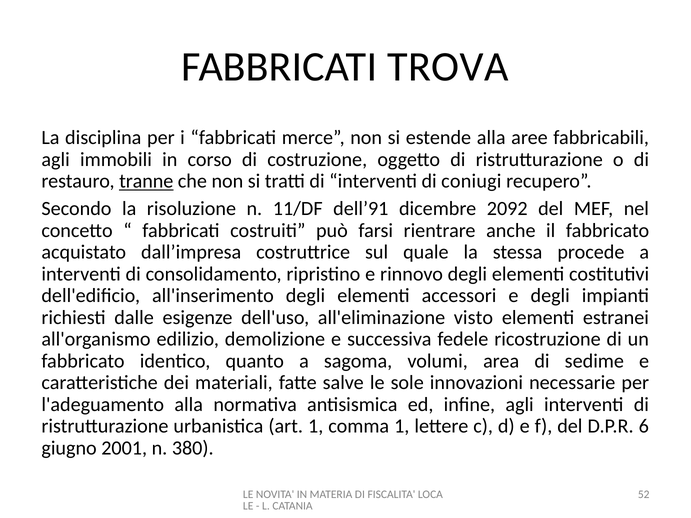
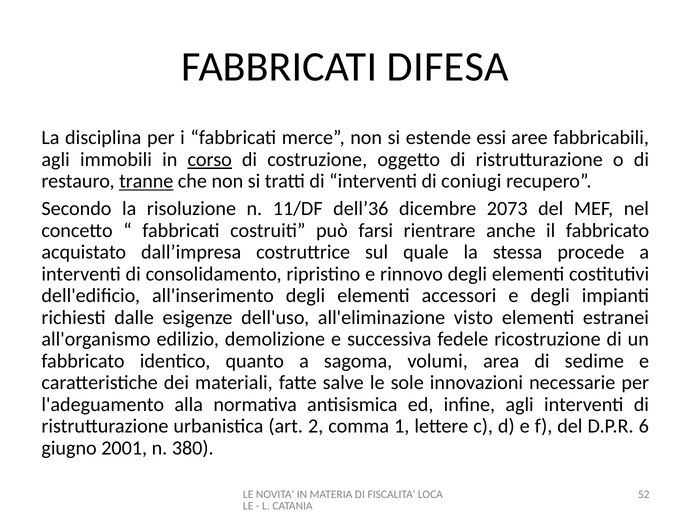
TROVA: TROVA -> DIFESA (448, 67)
estende alla: alla -> essi (491, 138)
corso underline: none -> present (210, 160)
dell’91: dell’91 -> dell’36 (361, 209)
2092: 2092 -> 2073 (507, 209)
art 1: 1 -> 2 (316, 426)
